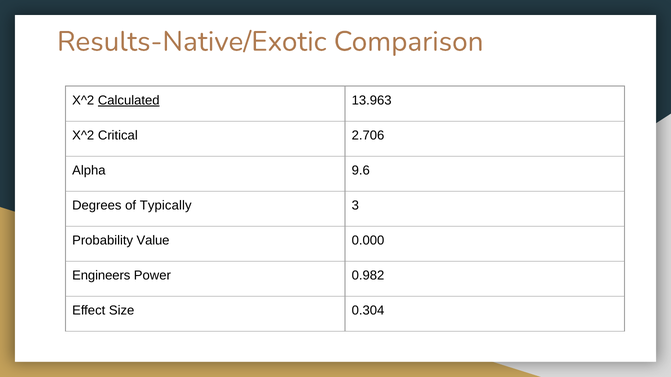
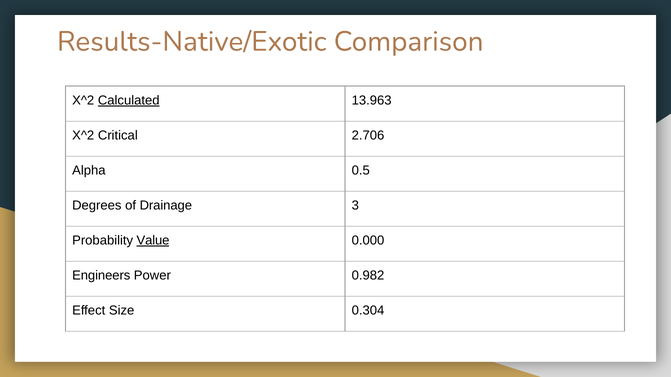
9.6: 9.6 -> 0.5 (361, 171)
Typically: Typically -> Drainage (166, 206)
Value underline: none -> present (153, 241)
